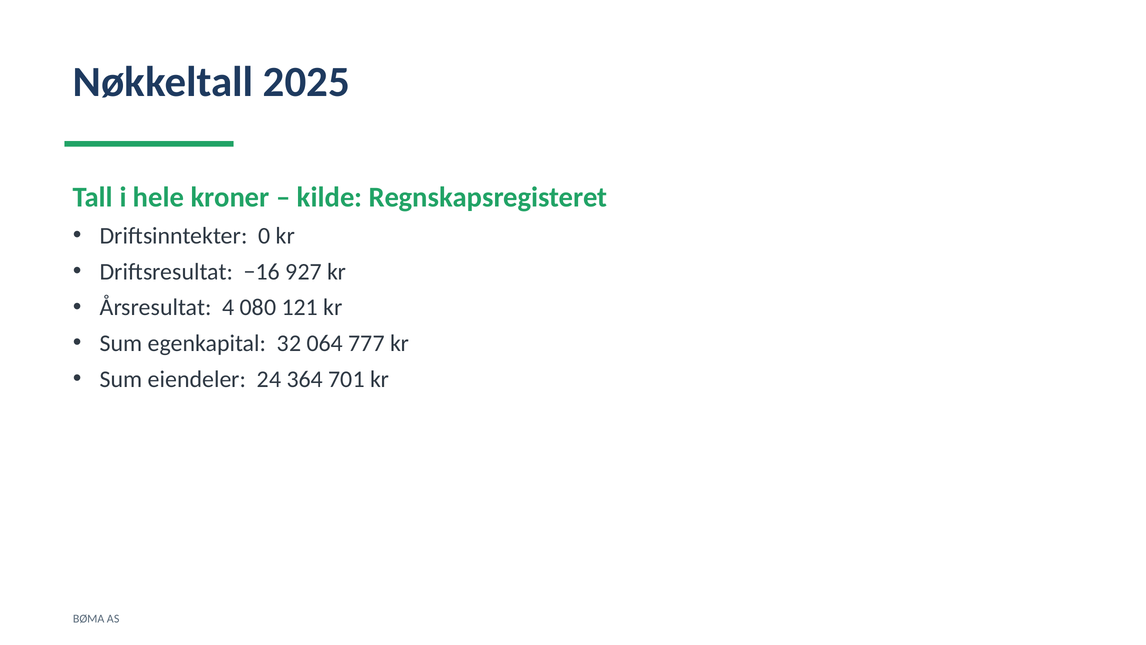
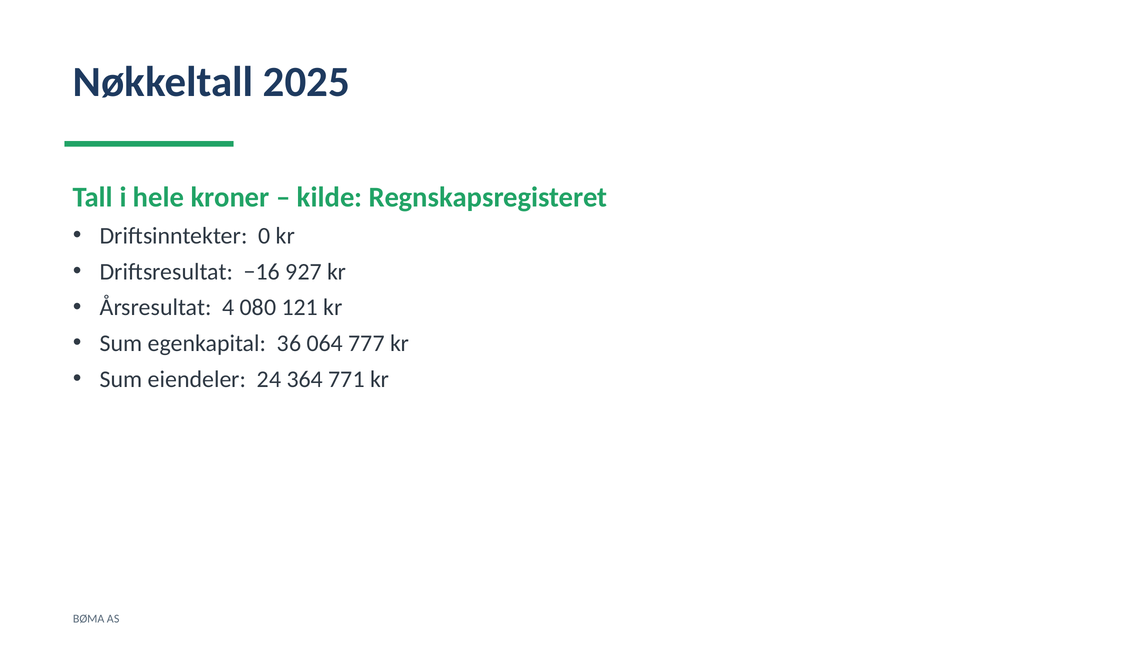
32: 32 -> 36 (289, 343)
701: 701 -> 771 (347, 379)
